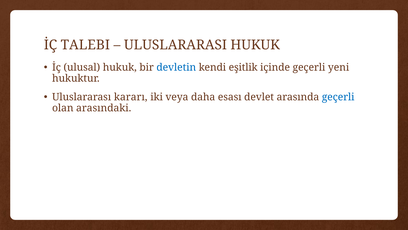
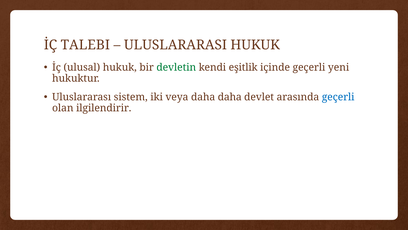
devletin colour: blue -> green (176, 67)
kararı: kararı -> sistem (131, 97)
daha esası: esası -> daha (230, 97)
arasındaki: arasındaki -> ilgilendirir (104, 108)
